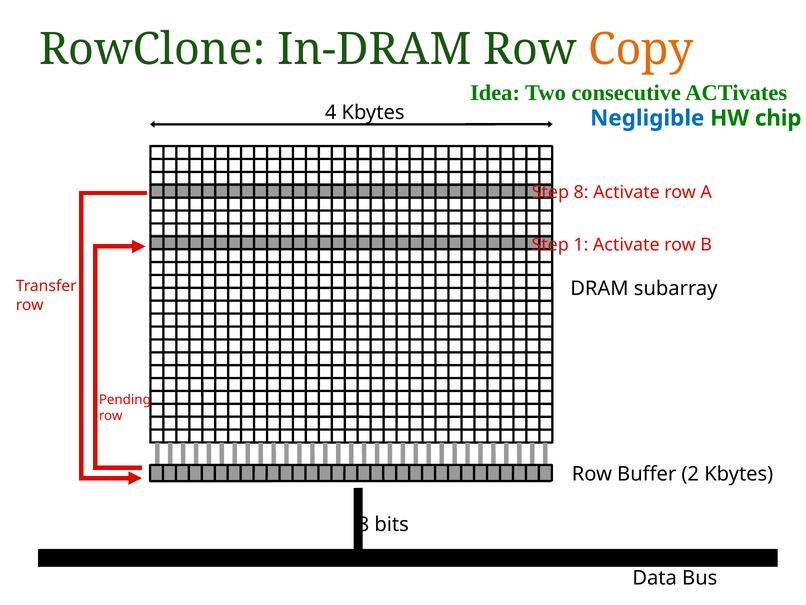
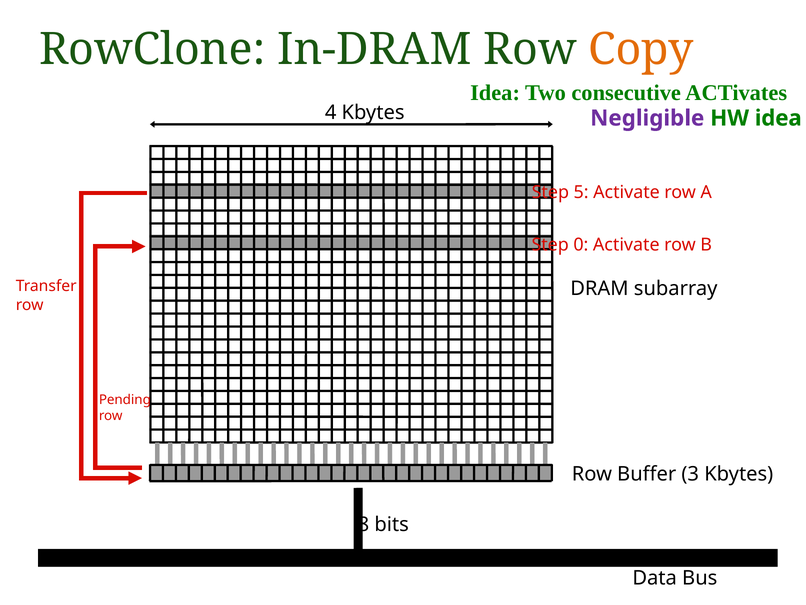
Negligible colour: blue -> purple (647, 118)
HW chip: chip -> idea (778, 118)
Step 8: 8 -> 5 (581, 192)
1: 1 -> 0 (581, 245)
2: 2 -> 3 (690, 474)
